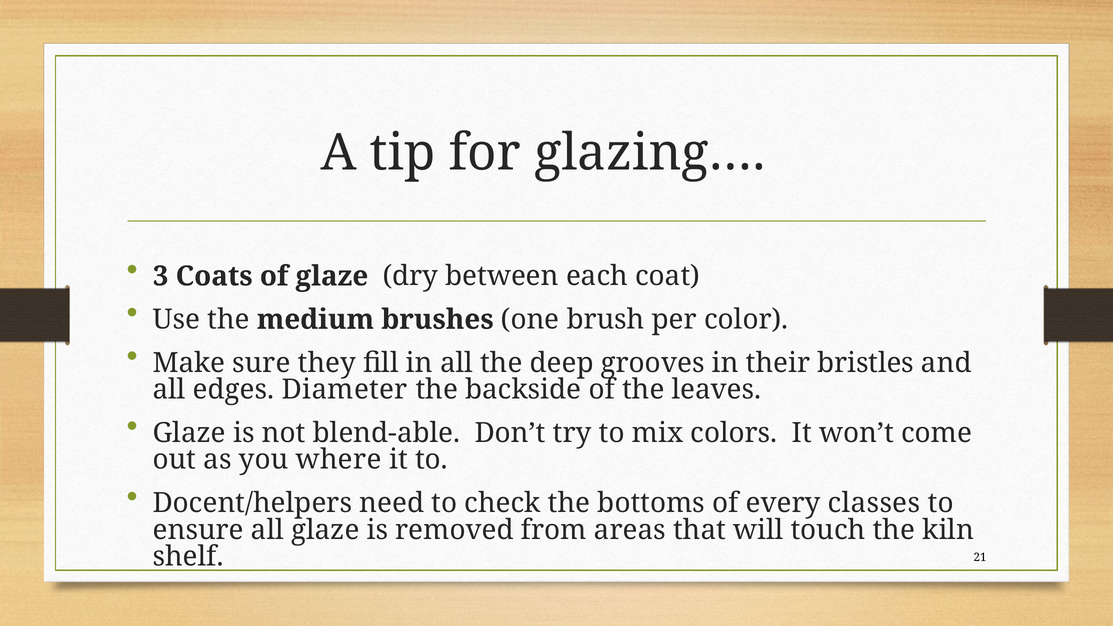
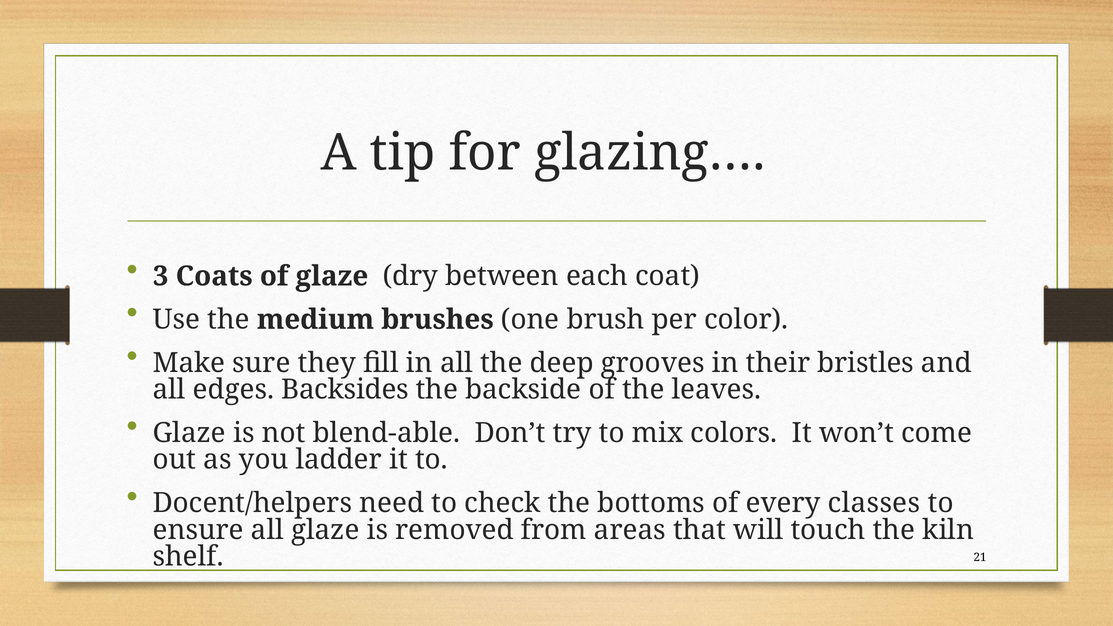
Diameter: Diameter -> Backsides (345, 390)
where: where -> ladder (339, 460)
